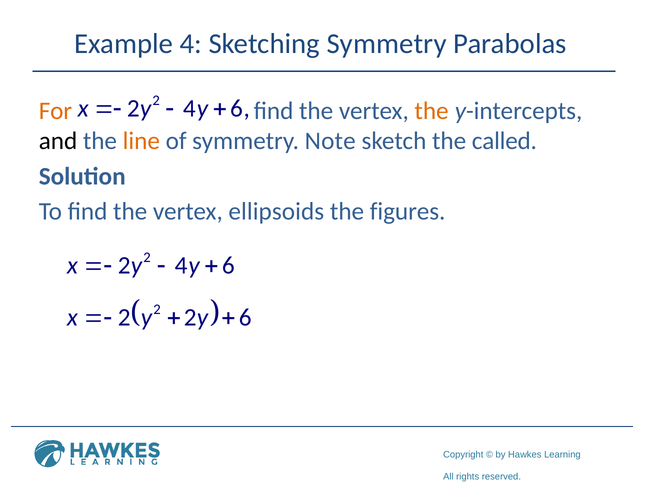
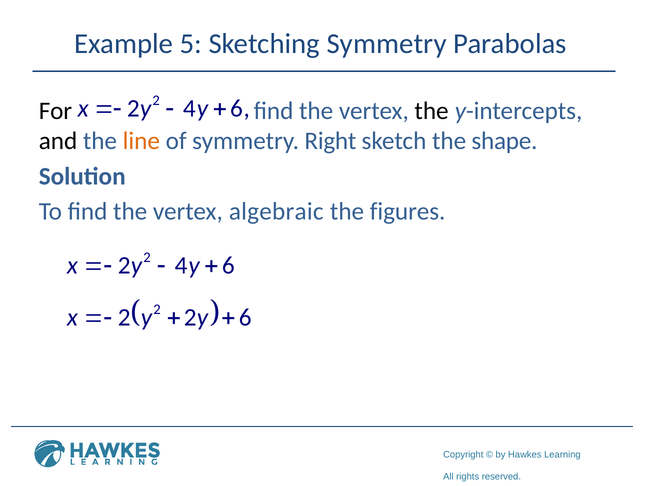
Example 4: 4 -> 5 (191, 44)
For colour: orange -> black (55, 111)
the colour: orange -> black (432, 111)
Note: Note -> Right (330, 141)
called: called -> shape (504, 141)
ellipsoids: ellipsoids -> algebraic (276, 212)
